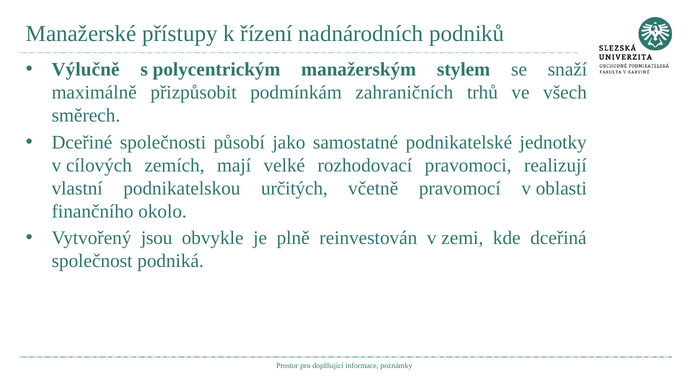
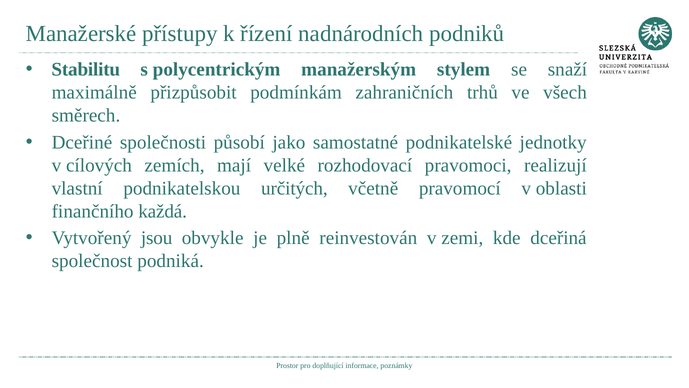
Výlučně: Výlučně -> Stabilitu (86, 69)
okolo: okolo -> každá (163, 211)
